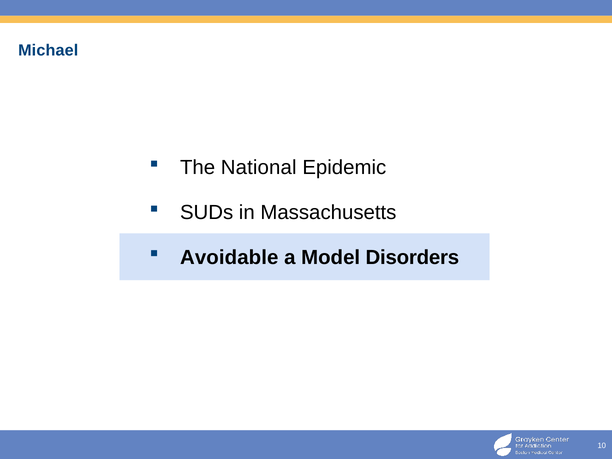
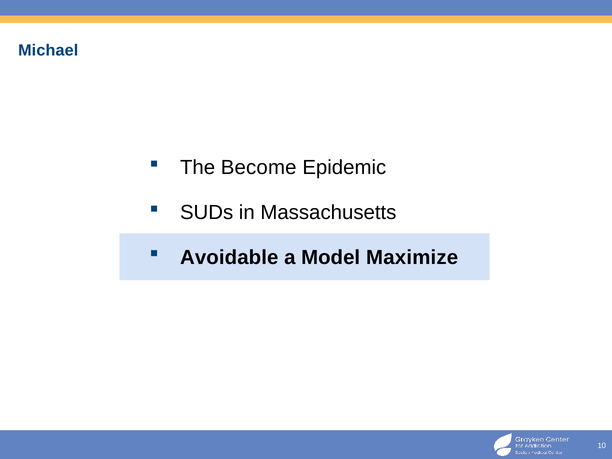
National: National -> Become (259, 168)
Disorders: Disorders -> Maximize (412, 258)
